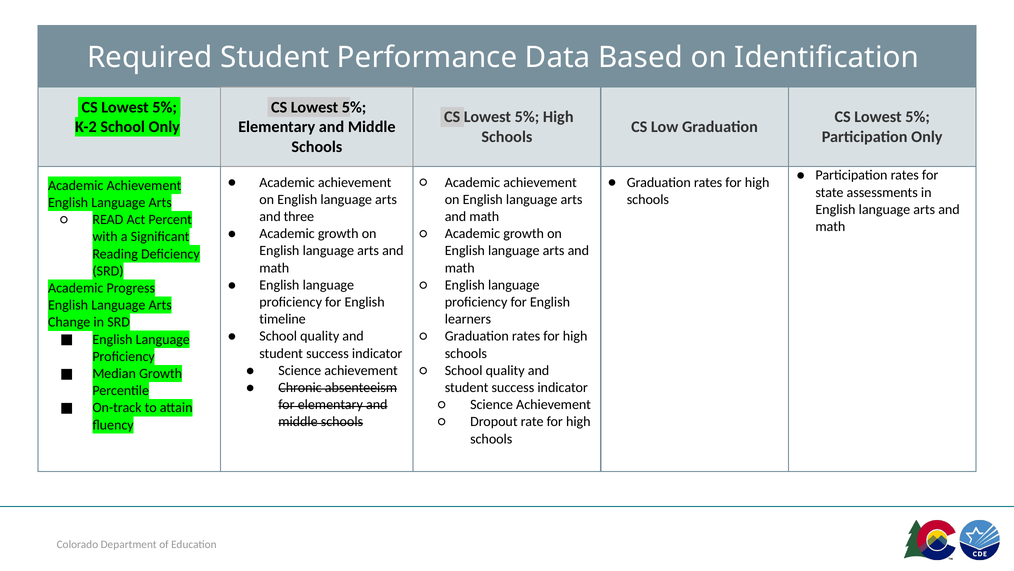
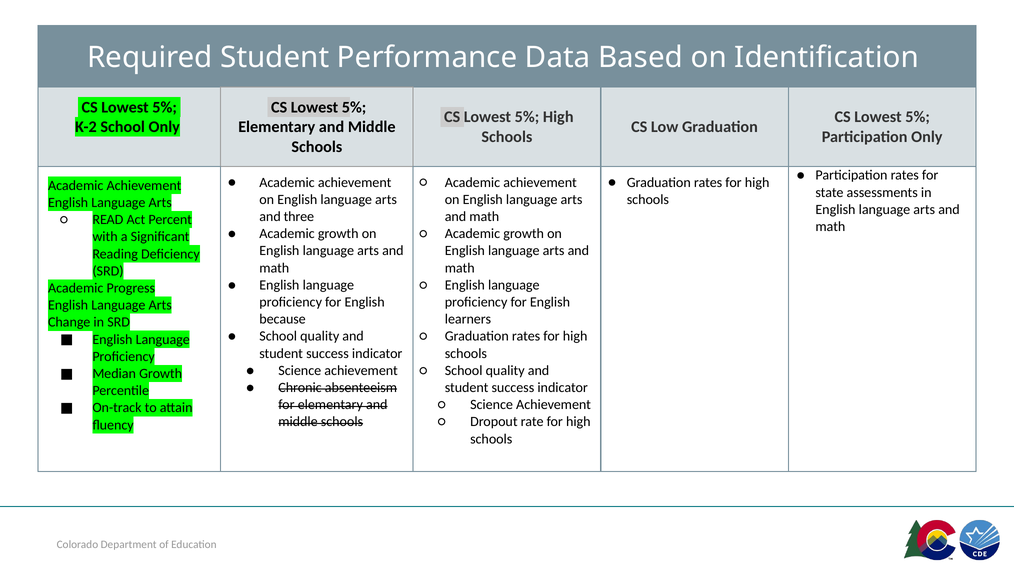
timeline: timeline -> because (283, 319)
